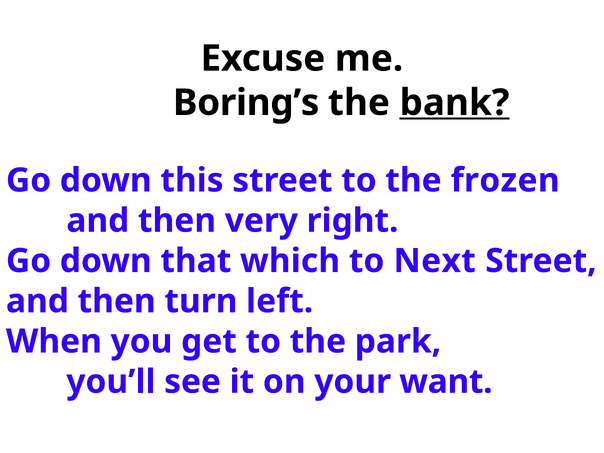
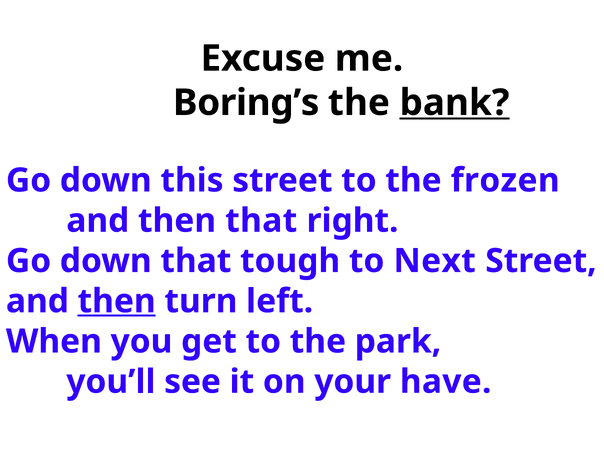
then very: very -> that (261, 221)
which: which -> tough (290, 261)
then underline: none -> present (117, 301)
want: want -> have (446, 382)
